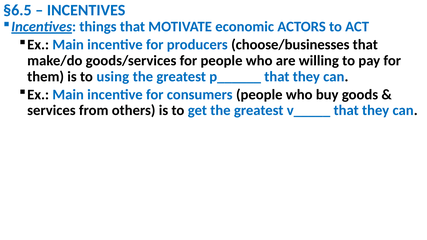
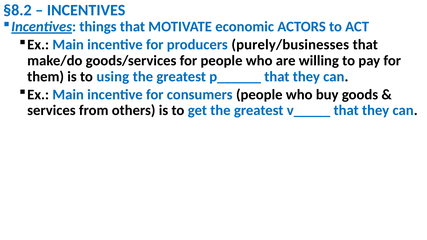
§6.5: §6.5 -> §8.2 (17, 10)
choose/businesses: choose/businesses -> purely/businesses (290, 45)
